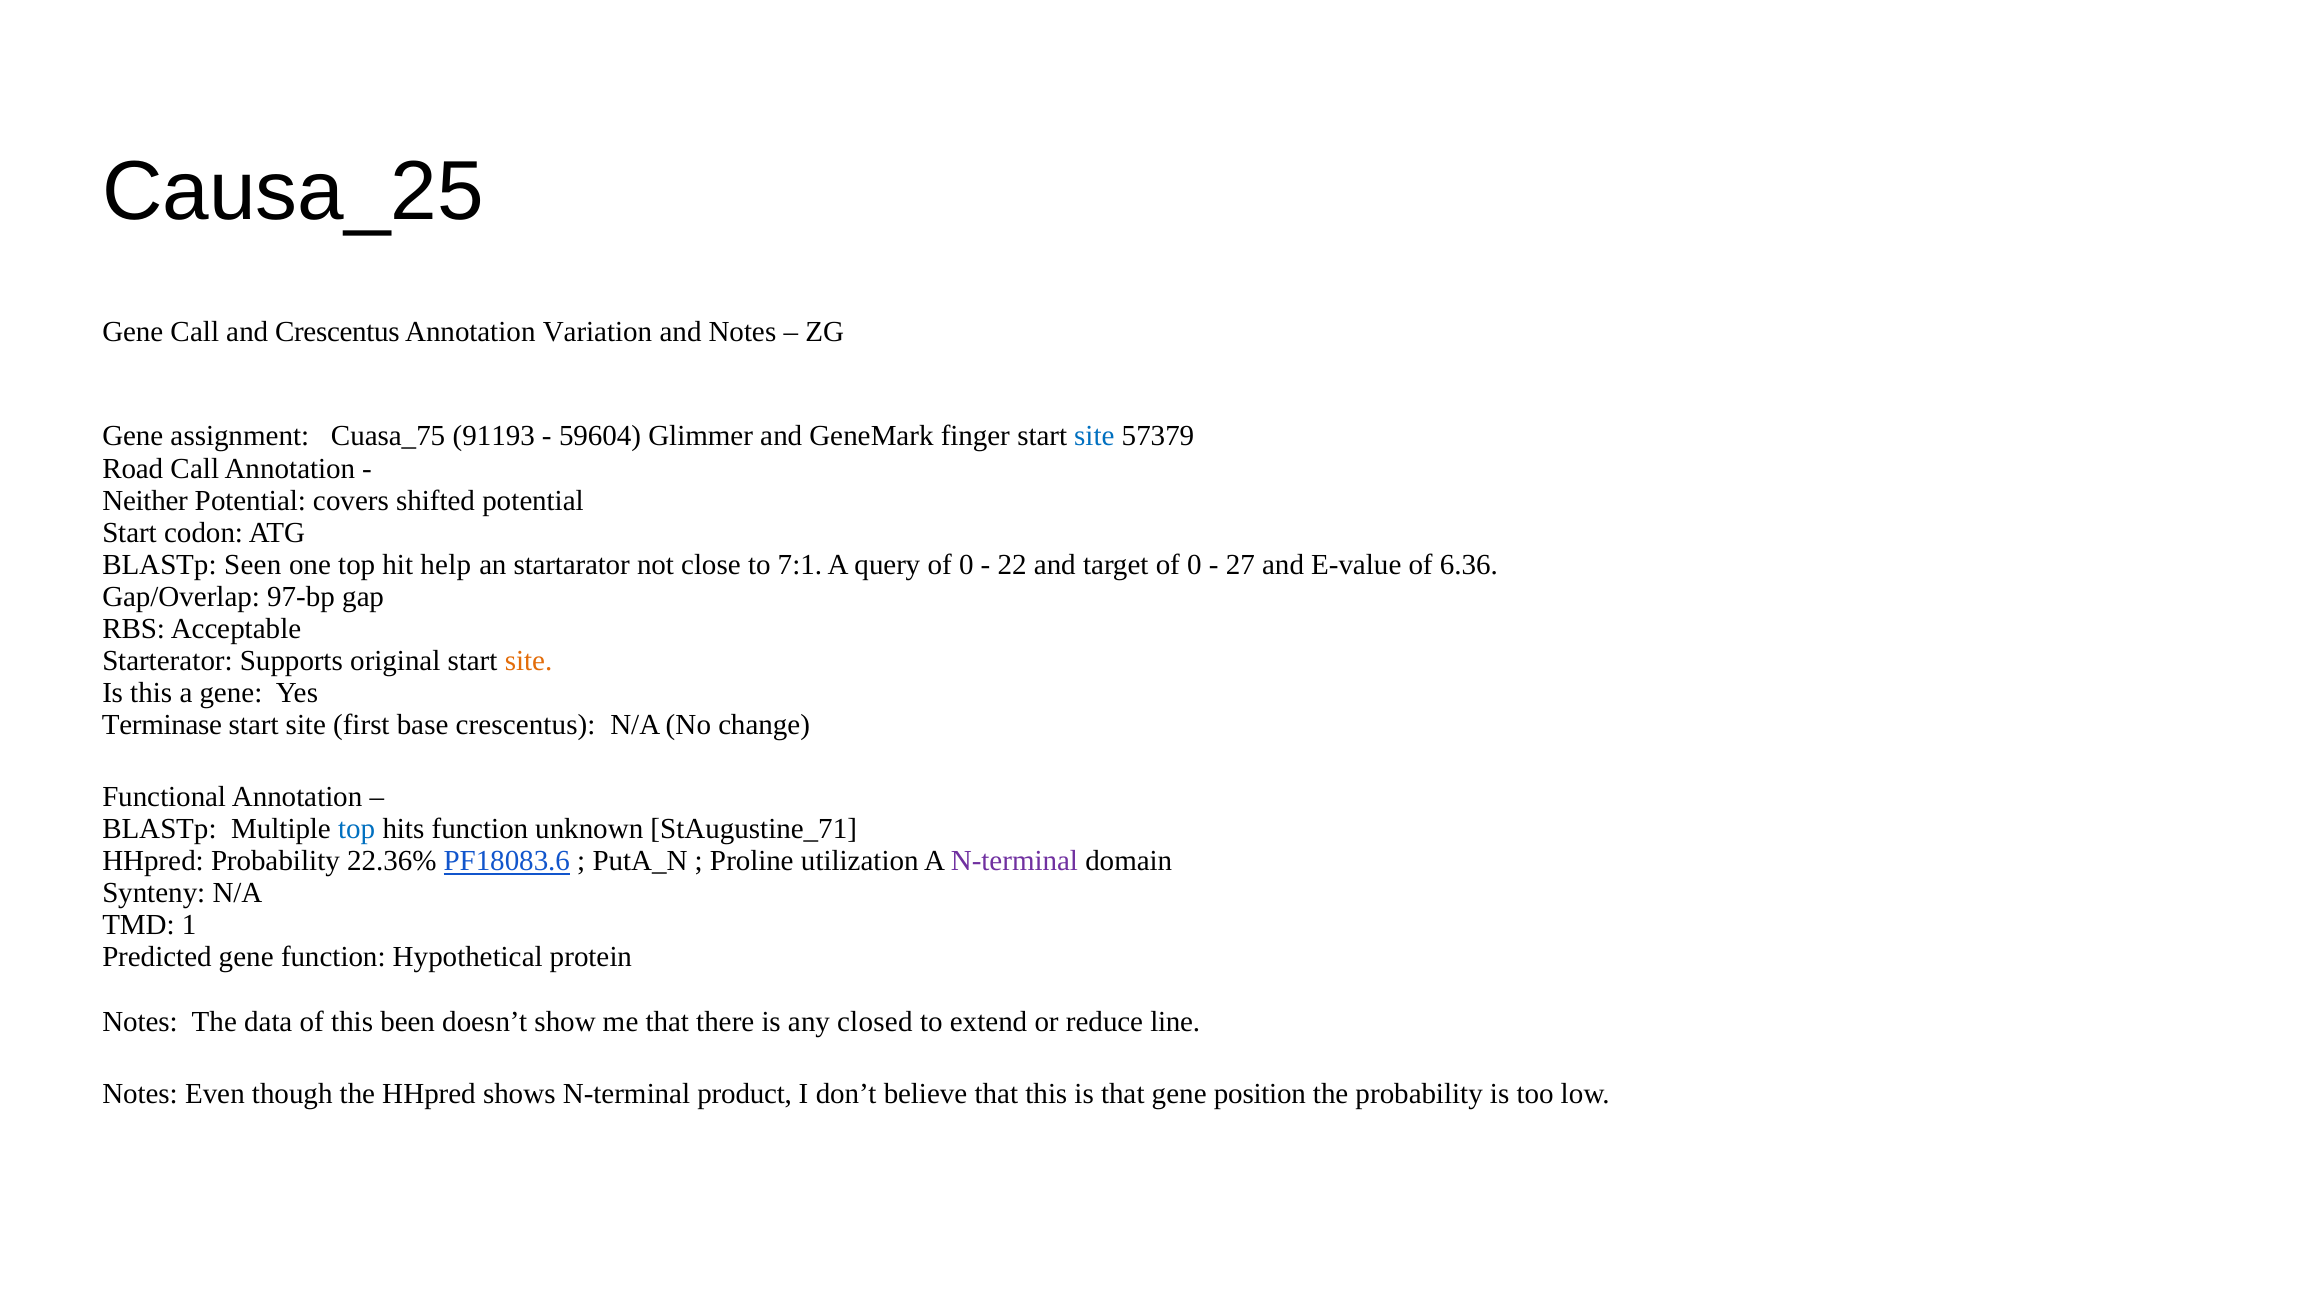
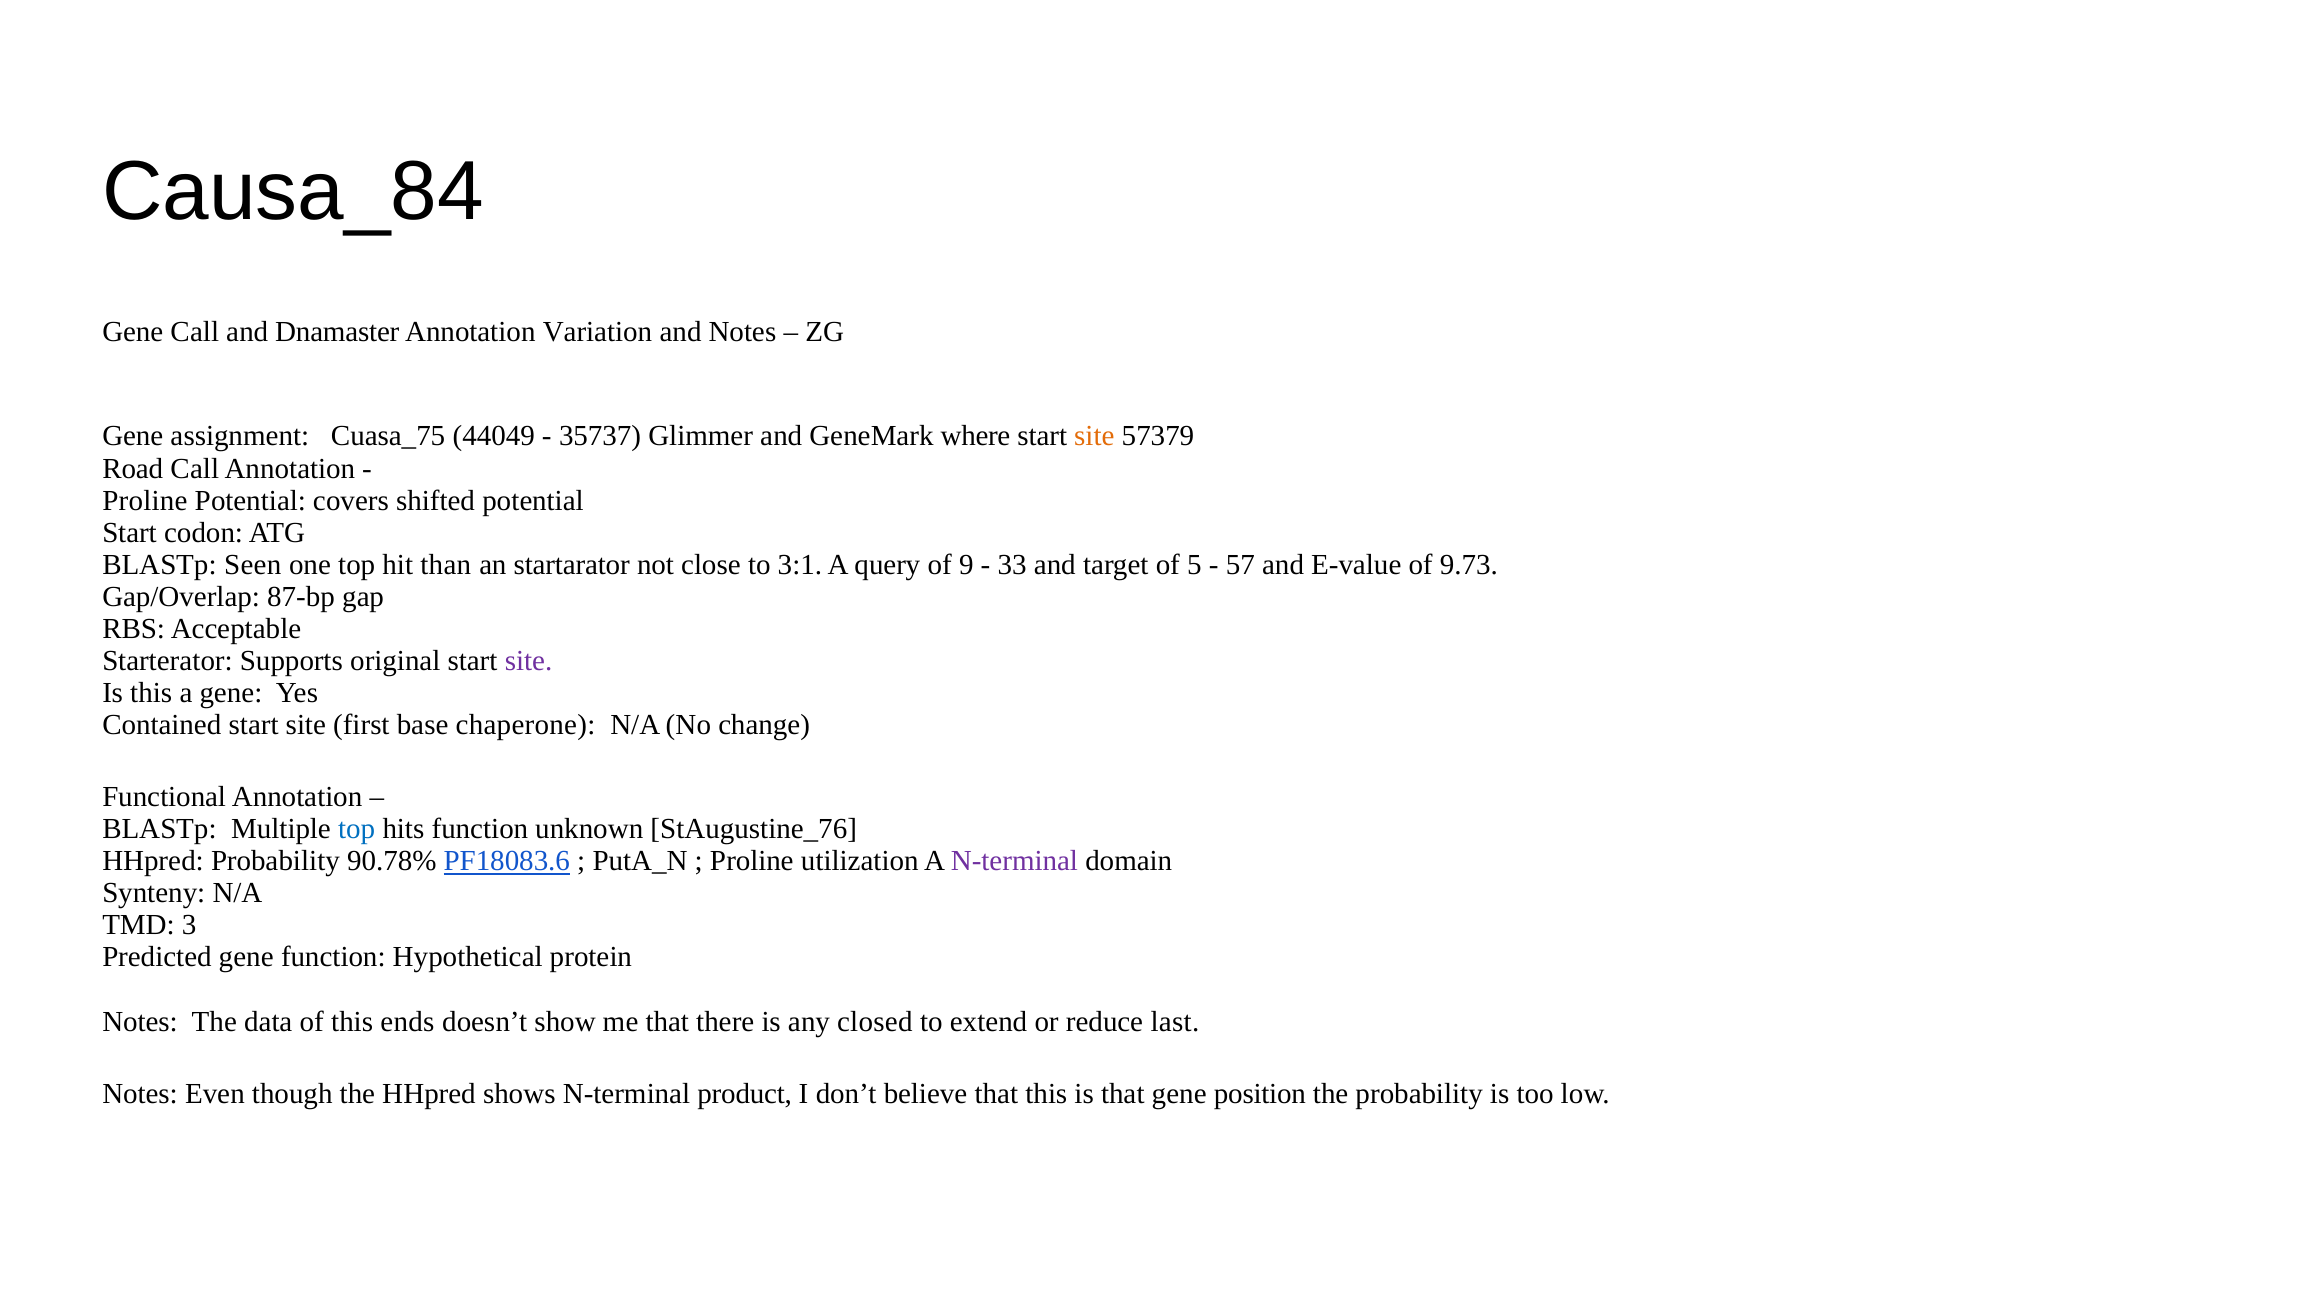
Causa_25: Causa_25 -> Causa_84 (293, 192)
and Crescentus: Crescentus -> Dnamaster (337, 332)
91193: 91193 -> 44049 (494, 436)
59604: 59604 -> 35737 (600, 436)
finger: finger -> where (975, 436)
site colour: blue -> orange (1094, 436)
Neither: Neither -> Proline (145, 501)
help: help -> than (446, 565)
7:1: 7:1 -> 3:1 (800, 565)
query of 0: 0 -> 9 (966, 565)
22: 22 -> 33 (1012, 565)
target of 0: 0 -> 5 (1194, 565)
27: 27 -> 57 (1240, 565)
6.36: 6.36 -> 9.73 (1469, 565)
97-bp: 97-bp -> 87-bp (301, 597)
site colour: orange -> purple (529, 661)
Terminase: Terminase -> Contained (162, 725)
base crescentus: crescentus -> chaperone (526, 725)
StAugustine_71: StAugustine_71 -> StAugustine_76 (754, 829)
22.36%: 22.36% -> 90.78% (392, 861)
1: 1 -> 3 (189, 925)
been: been -> ends (407, 1022)
line: line -> last (1175, 1022)
